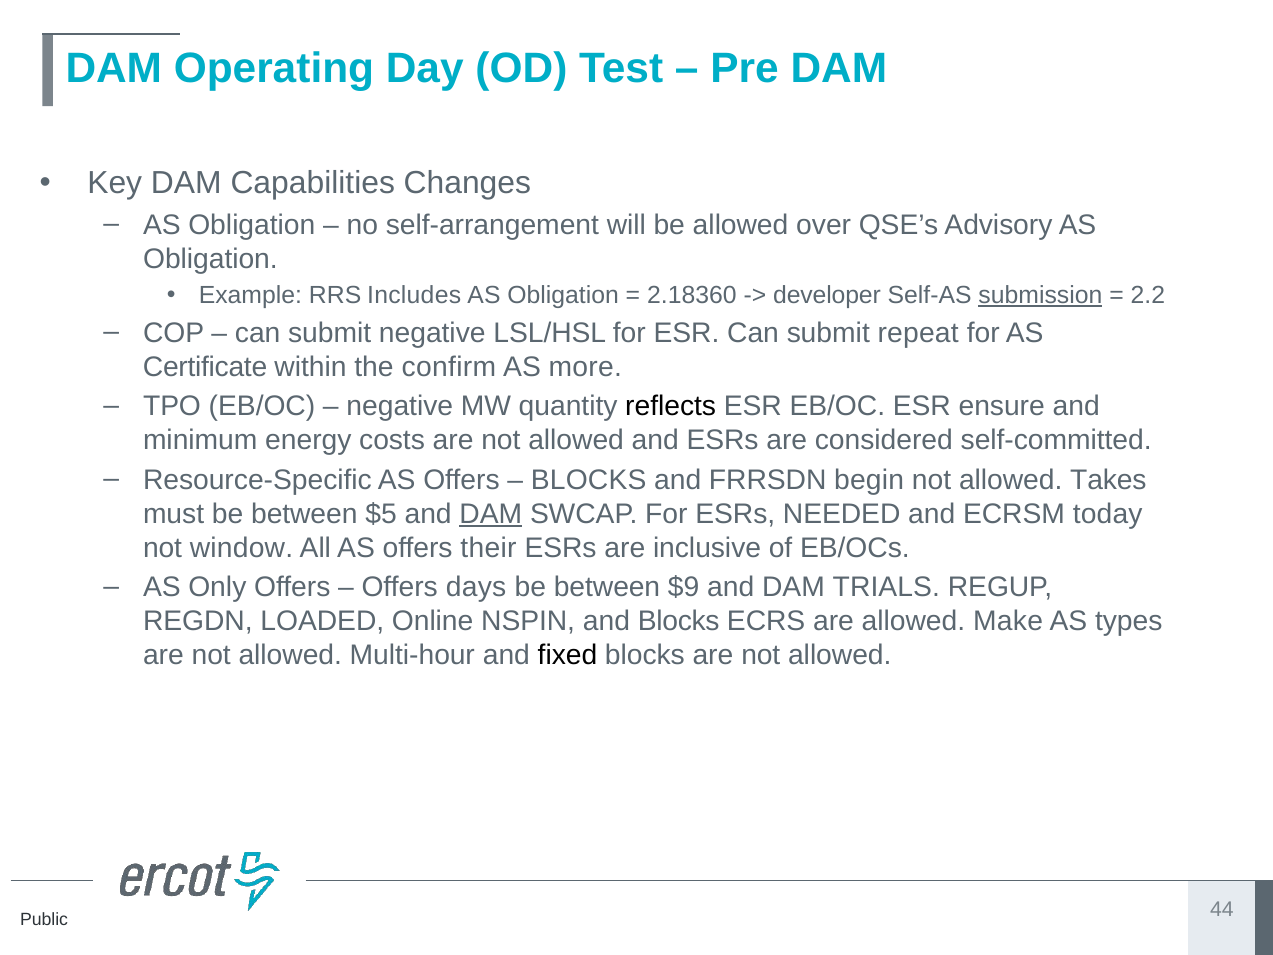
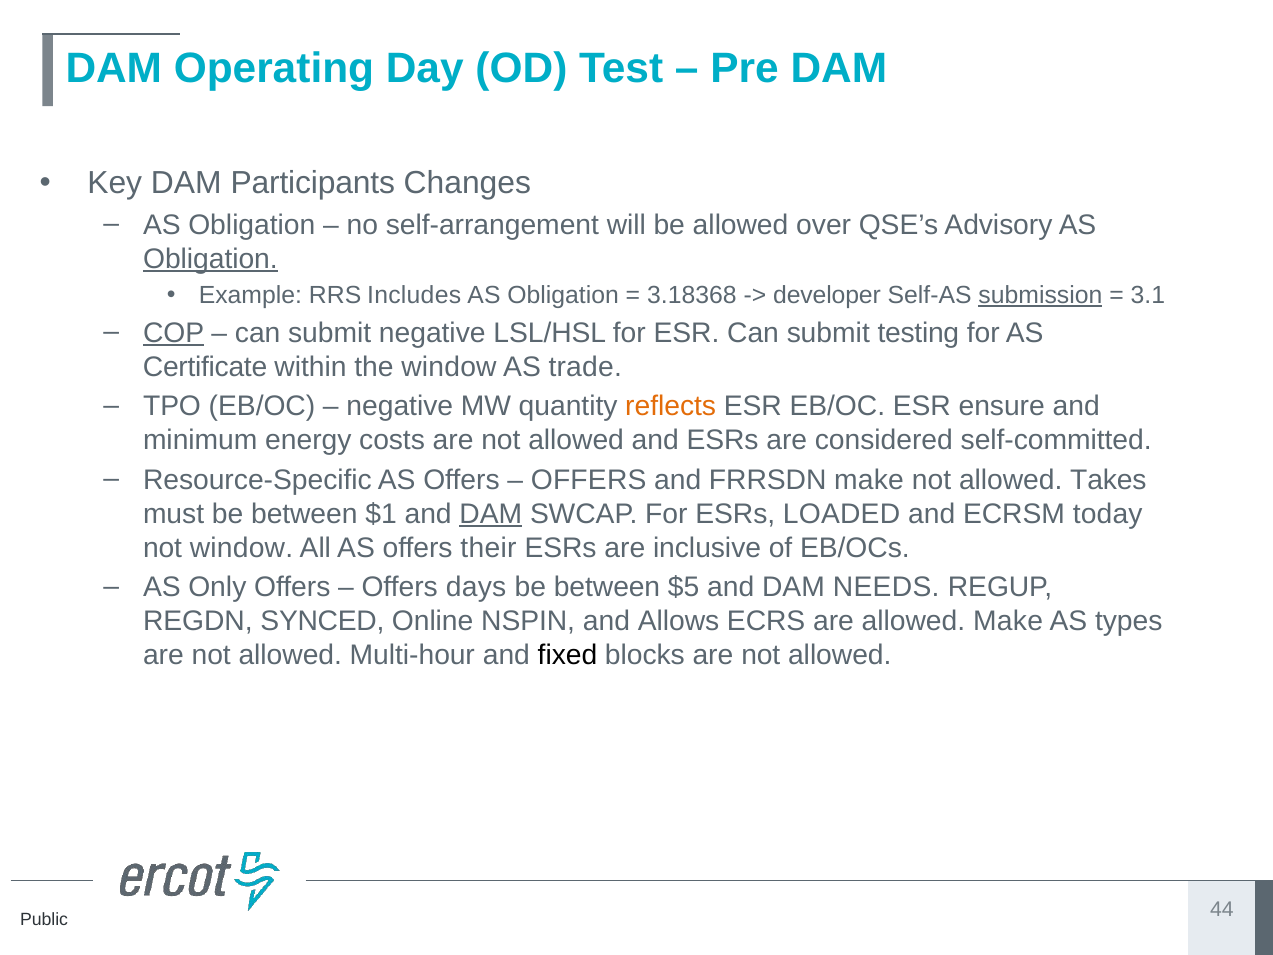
Capabilities: Capabilities -> Participants (313, 183)
Obligation underline: none -> present (210, 259)
2.18360: 2.18360 -> 3.18368 (692, 295)
2.2: 2.2 -> 3.1 (1148, 295)
COP underline: none -> present (174, 333)
repeat: repeat -> testing (918, 333)
the confirm: confirm -> window (449, 367)
more: more -> trade (585, 367)
reflects colour: black -> orange (671, 407)
BLOCKS: BLOCKS -> OFFERS (589, 480)
FRRSDN begin: begin -> make (869, 480)
$5: $5 -> $1 (381, 514)
NEEDED: NEEDED -> LOADED (842, 514)
$9: $9 -> $5 (684, 587)
TRIALS: TRIALS -> NEEDS (886, 587)
LOADED: LOADED -> SYNCED (322, 621)
and Blocks: Blocks -> Allows (679, 621)
